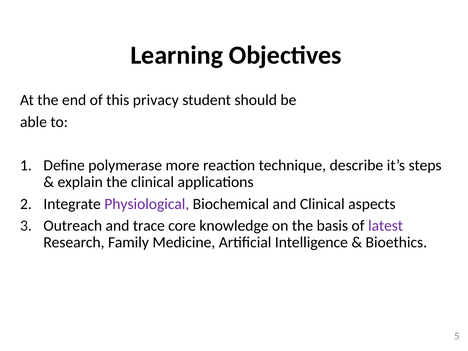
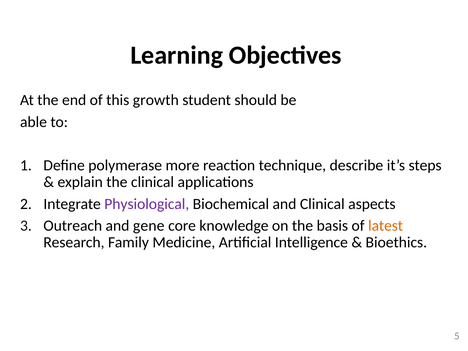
privacy: privacy -> growth (156, 100)
trace: trace -> gene (149, 226)
latest colour: purple -> orange (386, 226)
